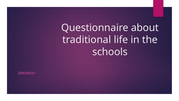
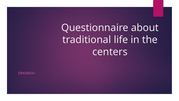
schools: schools -> centers (110, 52)
